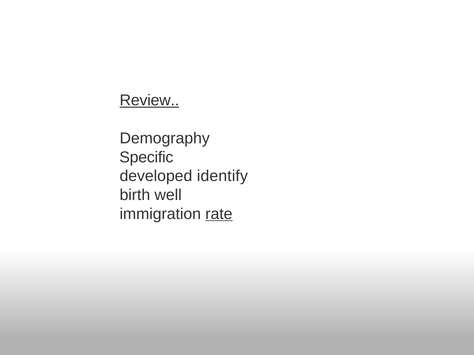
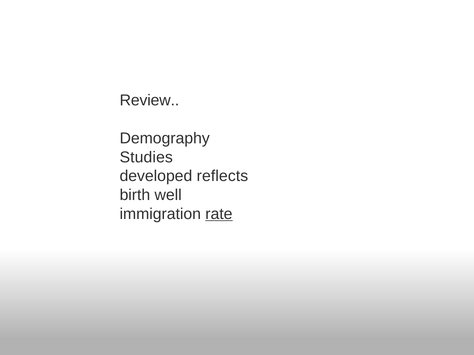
Review underline: present -> none (149, 101)
Specific: Specific -> Studies (146, 157)
identify: identify -> reflects (222, 176)
